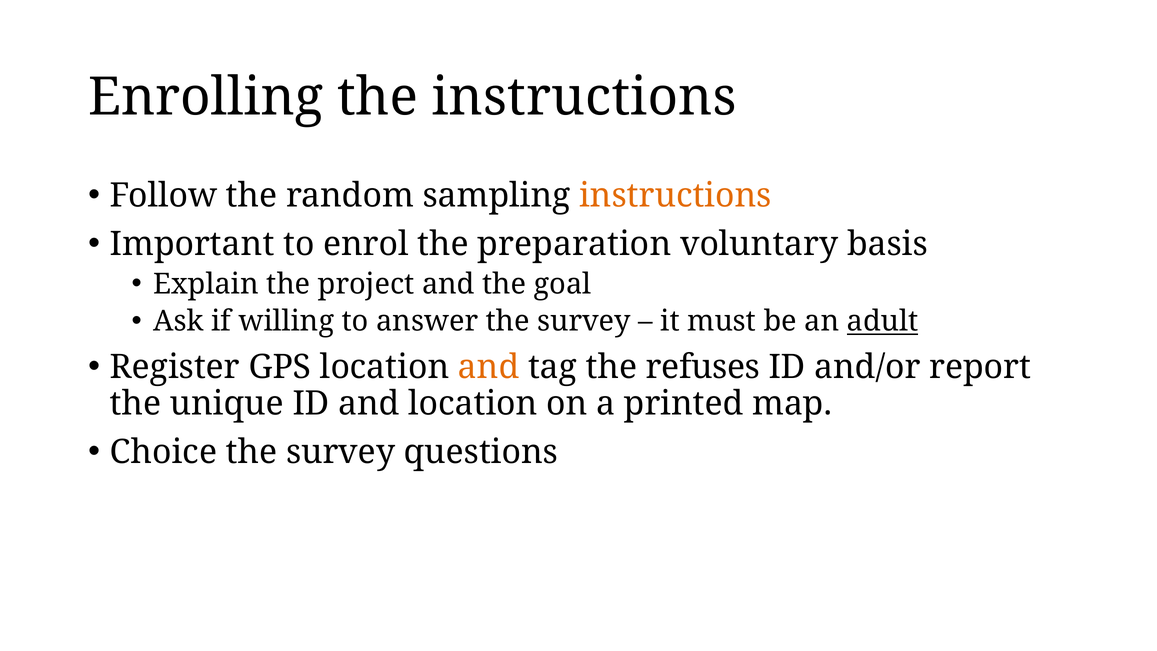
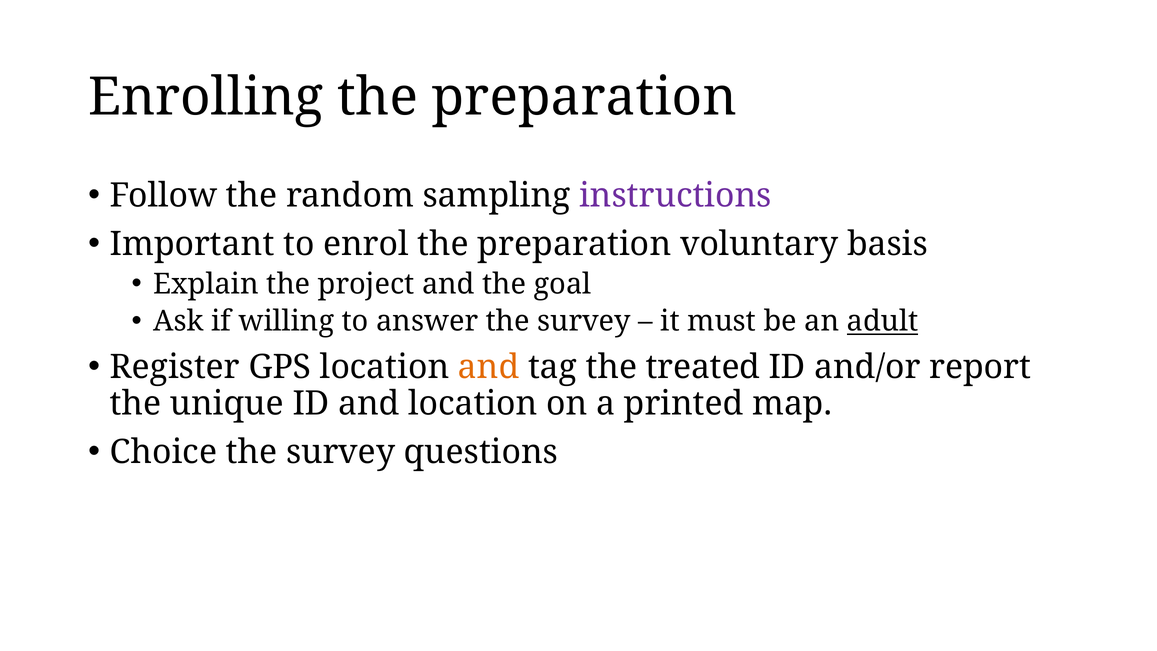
Enrolling the instructions: instructions -> preparation (584, 97)
instructions colour: orange -> purple (675, 196)
refuses: refuses -> treated (703, 367)
